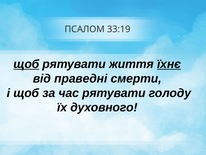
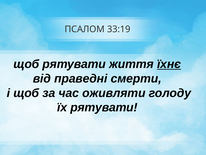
щоб underline: present -> none (26, 64)
час рятувати: рятувати -> оживляти (114, 93)
їх духовного: духовного -> рятувати (104, 107)
